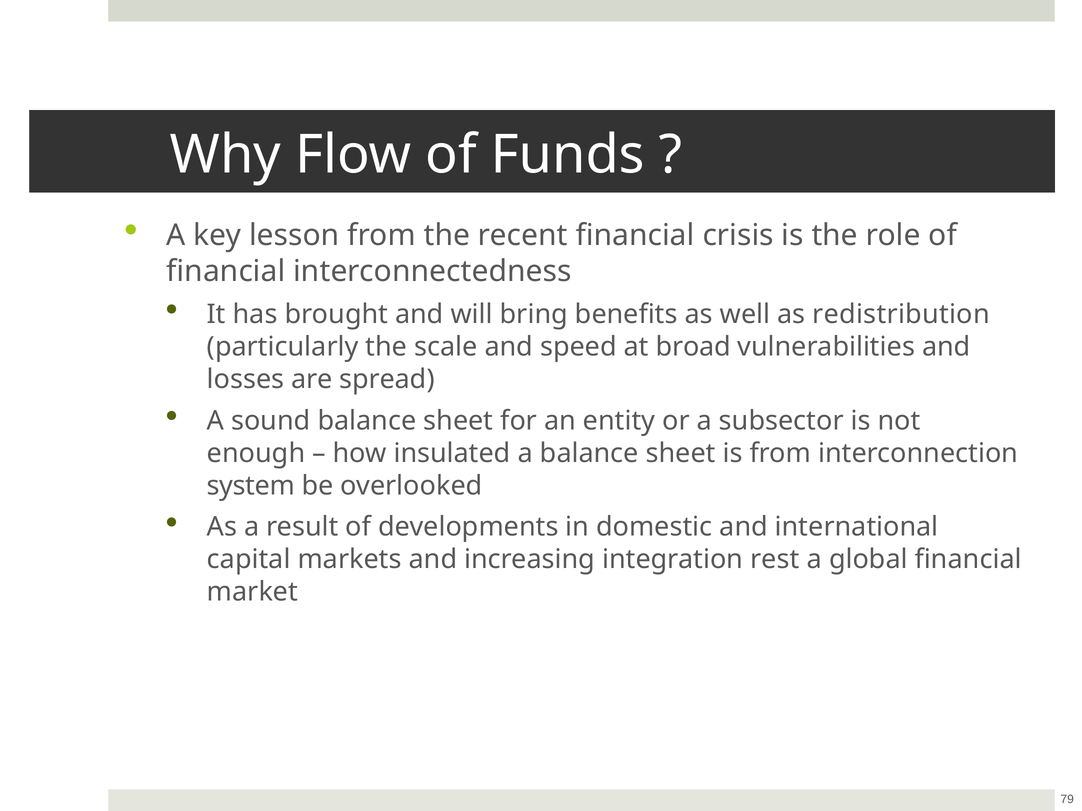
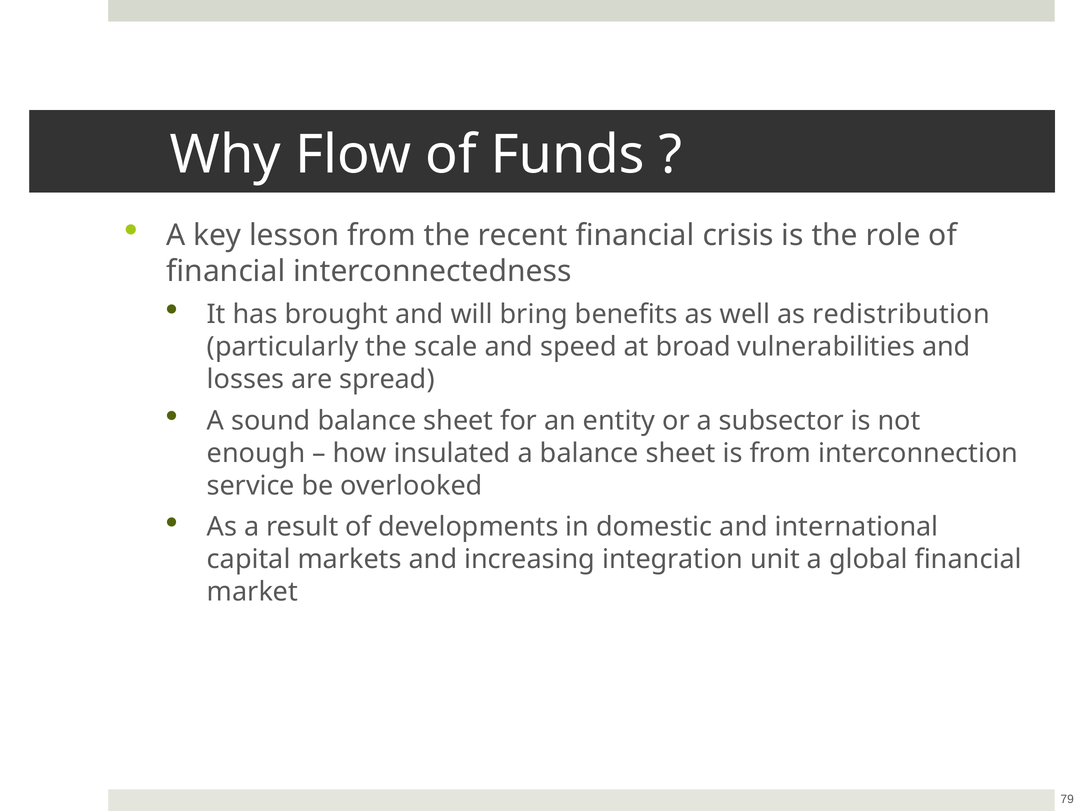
system: system -> service (251, 486)
rest: rest -> unit (775, 560)
